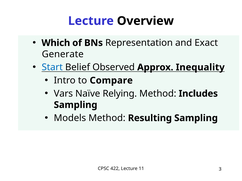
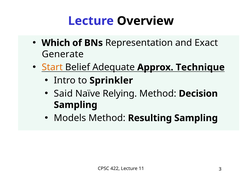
Start colour: blue -> orange (52, 67)
Observed: Observed -> Adequate (114, 67)
Inequality: Inequality -> Technique (200, 67)
Compare: Compare -> Sprinkler (111, 81)
Vars: Vars -> Said (63, 94)
Includes: Includes -> Decision (198, 94)
